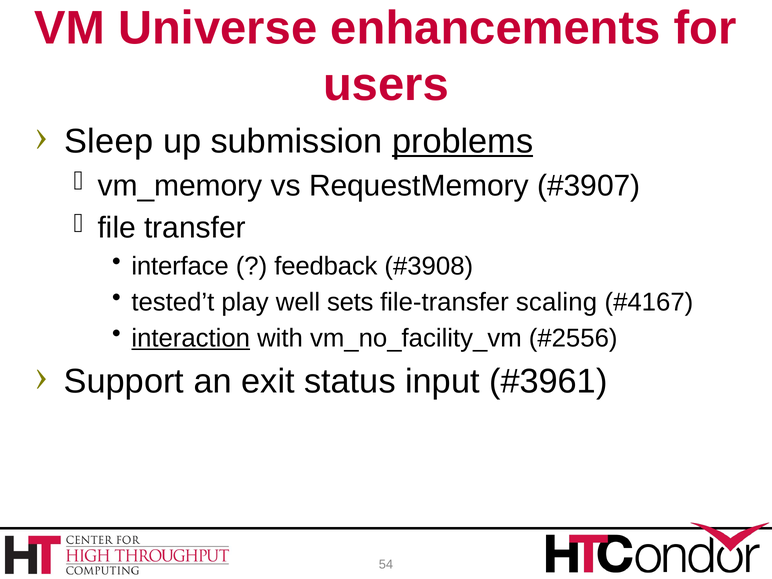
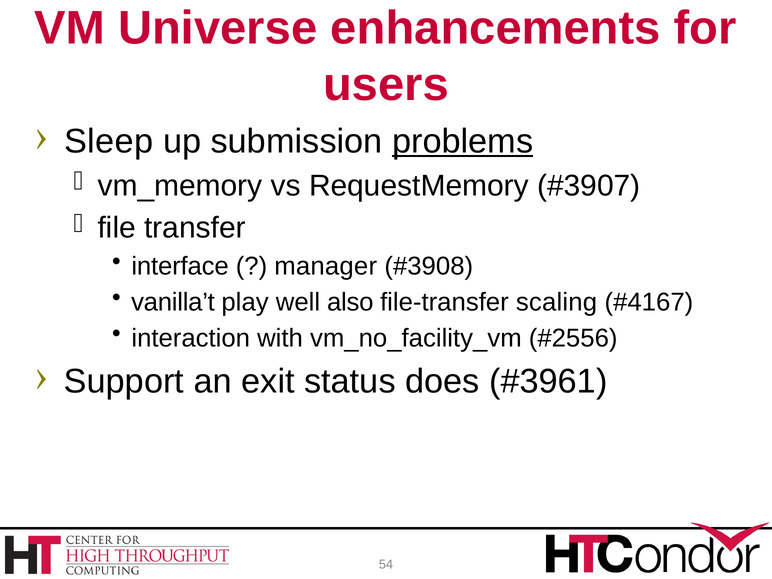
feedback: feedback -> manager (326, 266)
tested’t: tested’t -> vanilla’t (173, 302)
sets: sets -> also (350, 302)
interaction underline: present -> none (191, 338)
input: input -> does (442, 382)
